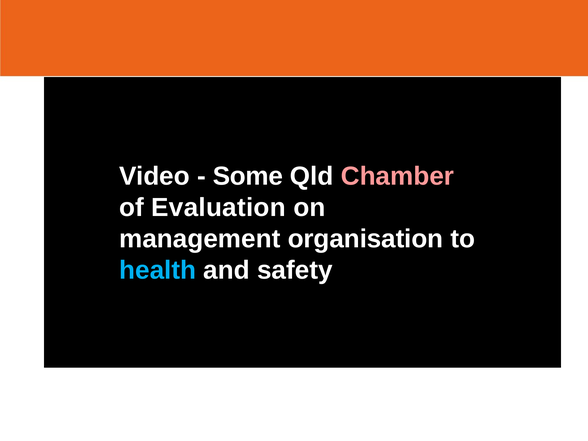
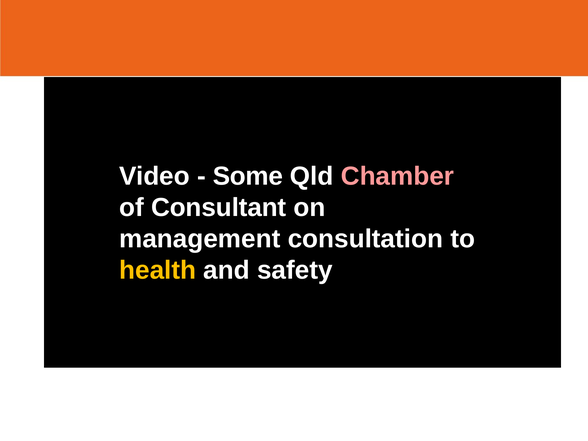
Evaluation: Evaluation -> Consultant (219, 207)
organisation: organisation -> consultation (365, 239)
health colour: light blue -> yellow (158, 270)
